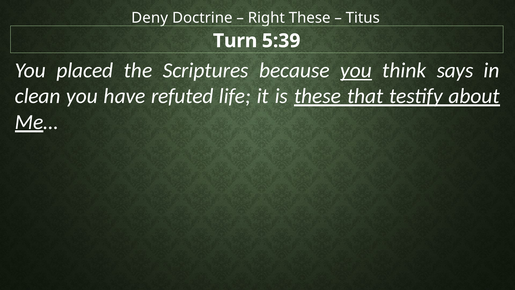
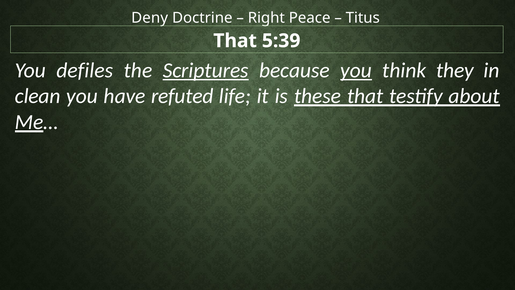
Right These: These -> Peace (310, 18)
Turn: Turn -> That (235, 41)
placed: placed -> defiles (85, 70)
Scriptures underline: none -> present (206, 70)
says: says -> they (455, 70)
